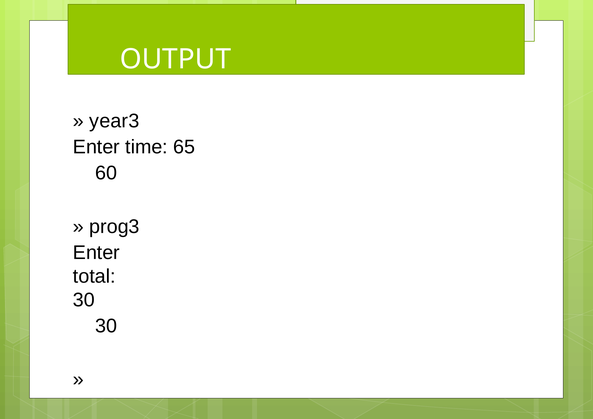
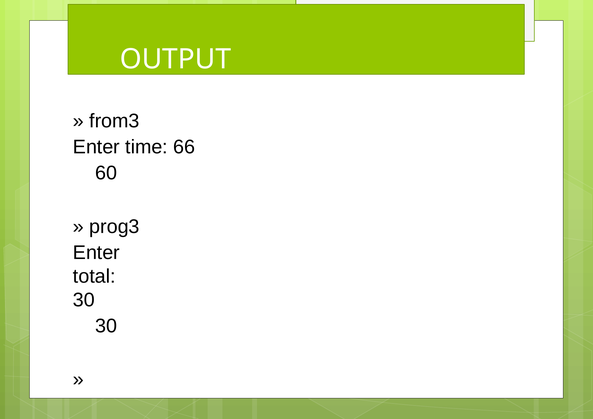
year3: year3 -> from3 (114, 121)
65: 65 -> 66 (184, 147)
